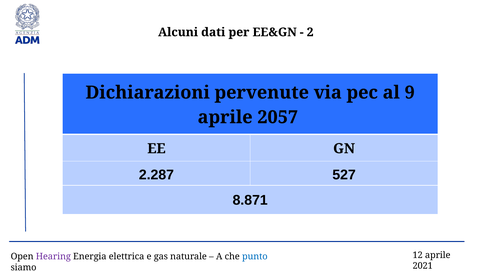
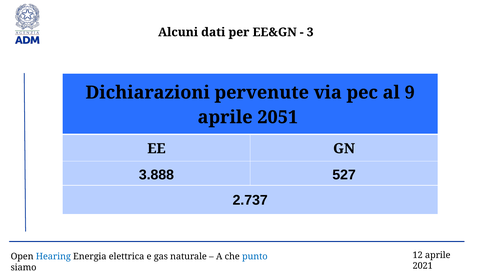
2: 2 -> 3 (310, 32)
2057: 2057 -> 2051 (278, 117)
2.287: 2.287 -> 3.888 (156, 175)
8.871: 8.871 -> 2.737 (250, 200)
Hearing colour: purple -> blue (53, 257)
